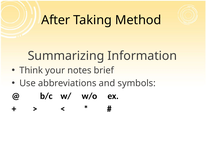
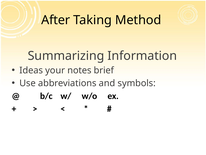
Think: Think -> Ideas (31, 70)
